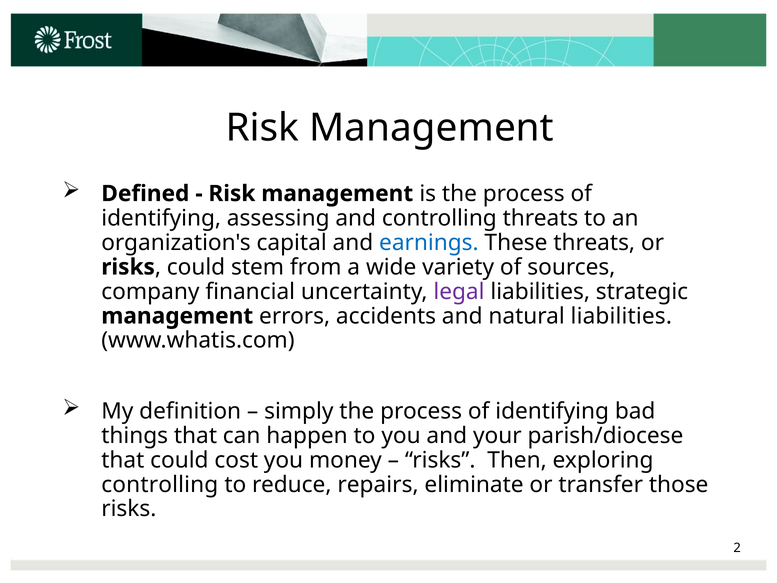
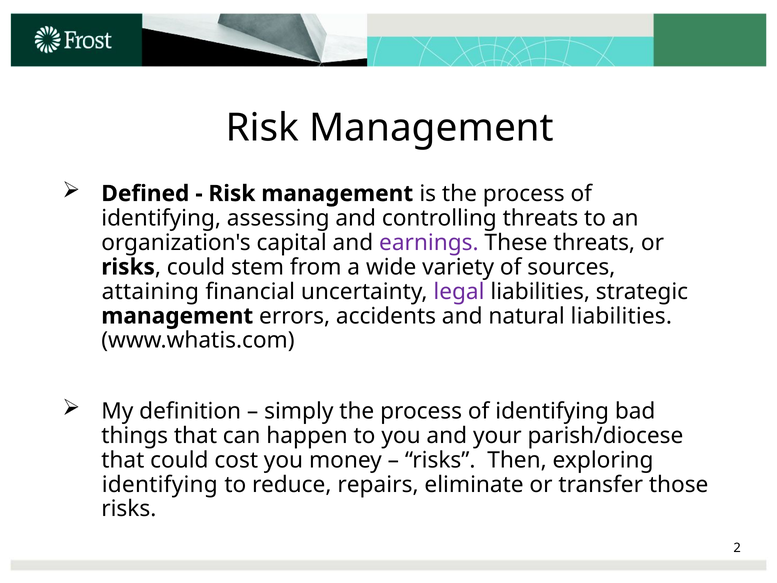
earnings colour: blue -> purple (429, 242)
company: company -> attaining (150, 291)
controlling: controlling -> identifying (160, 484)
